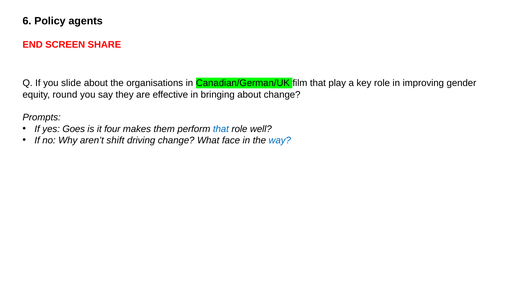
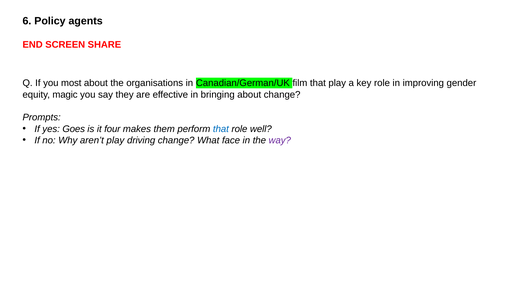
slide: slide -> most (71, 83)
round: round -> magic (65, 95)
aren’t shift: shift -> play (115, 140)
way colour: blue -> purple (280, 140)
